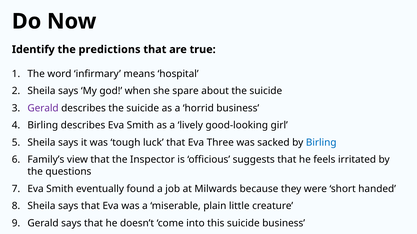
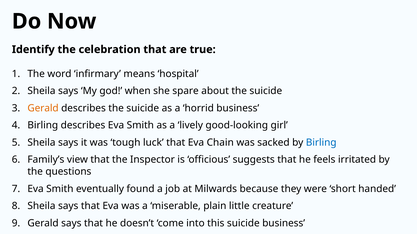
predictions: predictions -> celebration (110, 50)
Gerald colour: purple -> orange (43, 108)
Three: Three -> Chain (220, 143)
